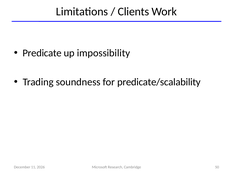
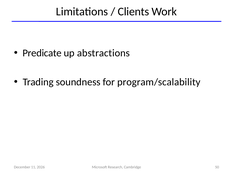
impossibility: impossibility -> abstractions (103, 53)
predicate/scalability: predicate/scalability -> program/scalability (159, 82)
